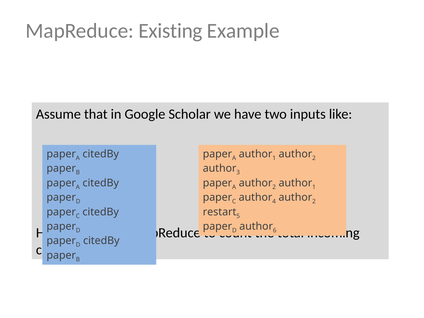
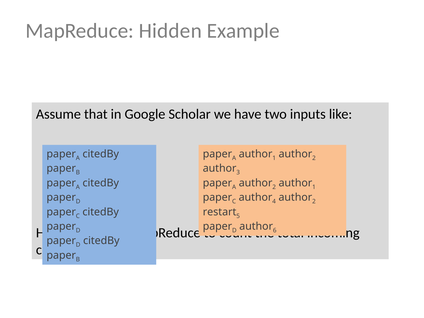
Existing: Existing -> Hidden (170, 31)
